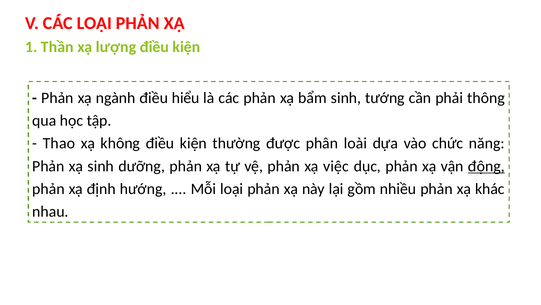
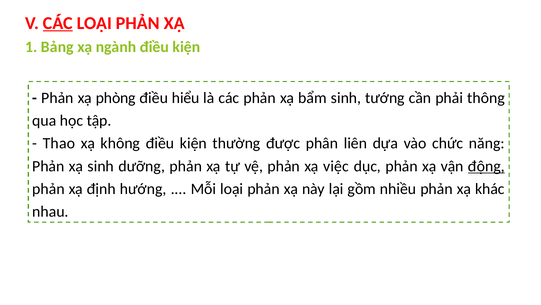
CÁC underline: none -> present (58, 23)
Thần: Thần -> Bảng (57, 47)
lượng: lượng -> ngành (116, 47)
ngành: ngành -> phòng (116, 98)
loài: loài -> liên (355, 143)
